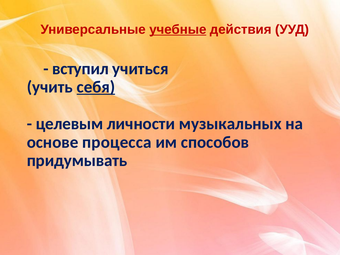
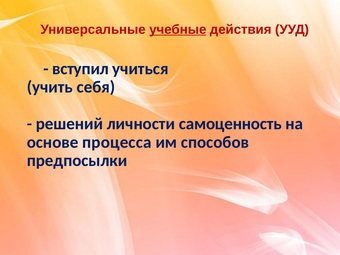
себя underline: present -> none (96, 87)
целевым: целевым -> решений (69, 124)
музыкальных: музыкальных -> самоценность (230, 124)
придумывать: придумывать -> предпосылки (77, 161)
